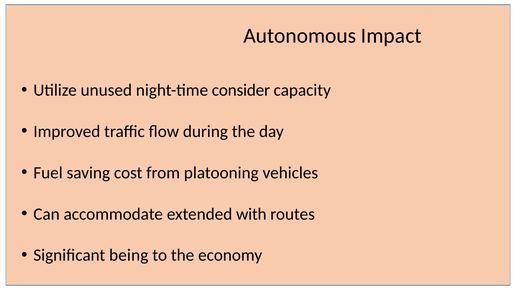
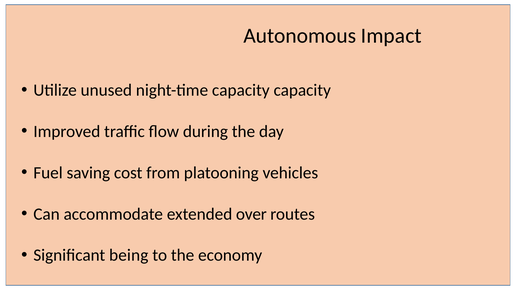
night-time consider: consider -> capacity (241, 90)
with: with -> over (251, 214)
